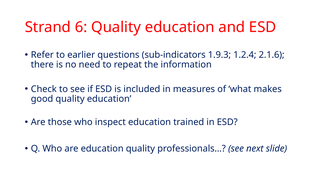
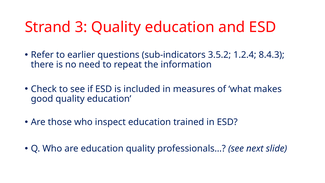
6: 6 -> 3 (81, 27)
1.9.3: 1.9.3 -> 3.5.2 (219, 55)
2.1.6: 2.1.6 -> 8.4.3 (272, 55)
